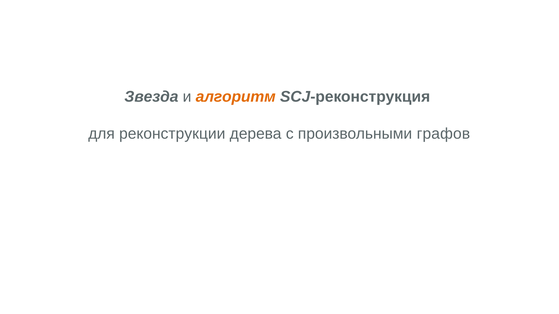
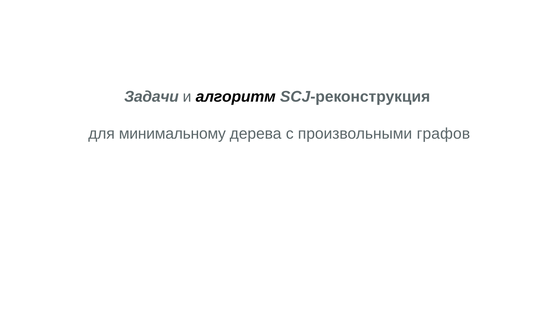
Звезда: Звезда -> Задачи (151, 97)
алгоритм colour: orange -> black (236, 97)
реконструкции: реконструкции -> минимальному (172, 134)
